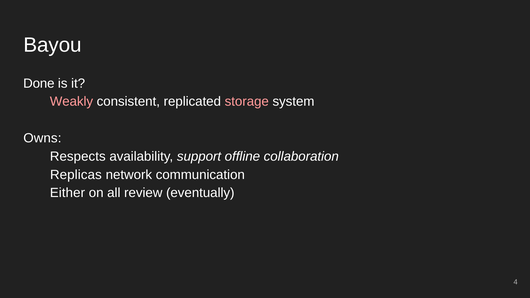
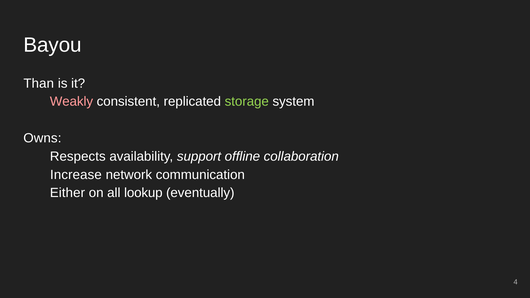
Done: Done -> Than (39, 83)
storage colour: pink -> light green (247, 102)
Replicas: Replicas -> Increase (76, 175)
review: review -> lookup (143, 193)
